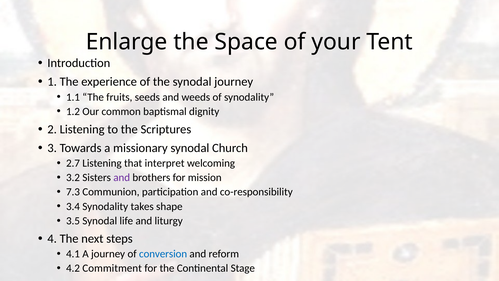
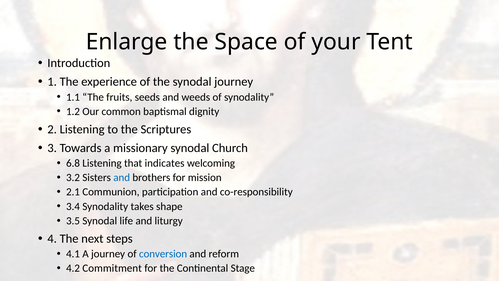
2.7: 2.7 -> 6.8 (73, 163)
interpret: interpret -> indicates (165, 163)
and colour: purple -> blue (122, 177)
7.3: 7.3 -> 2.1 (73, 192)
